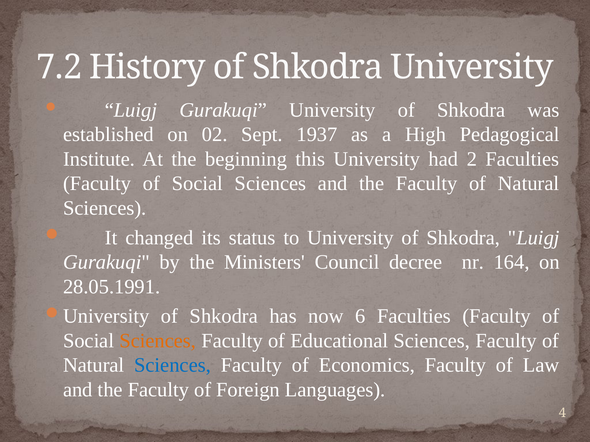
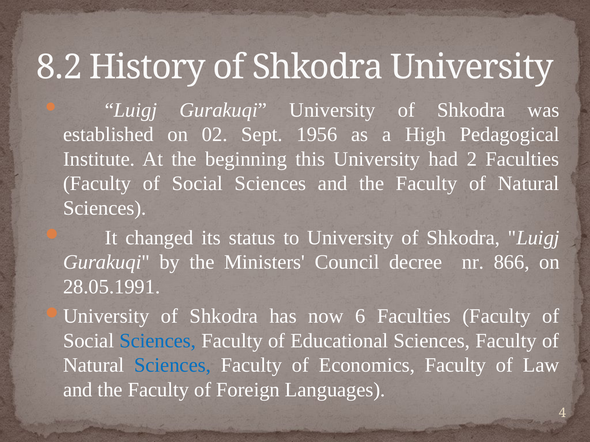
7.2: 7.2 -> 8.2 (59, 67)
1937: 1937 -> 1956 (317, 135)
164: 164 -> 866 (512, 262)
Sciences colour: orange -> blue (158, 341)
